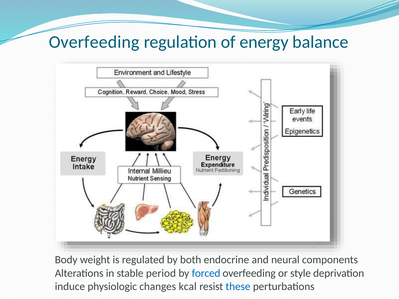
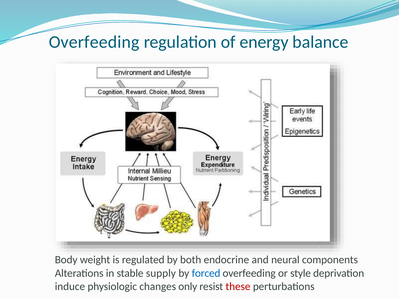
period: period -> supply (161, 273)
kcal: kcal -> only (188, 287)
these colour: blue -> red (238, 287)
